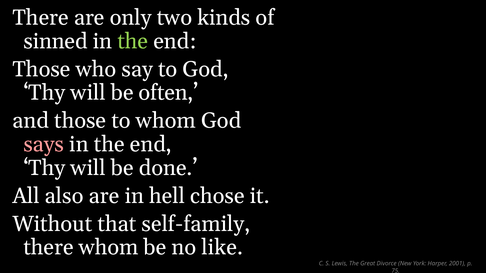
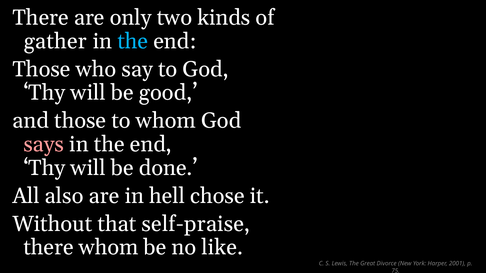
sinned: sinned -> gather (55, 41)
the colour: light green -> light blue (133, 41)
often: often -> good (168, 93)
self-family: self-family -> self-praise (196, 224)
